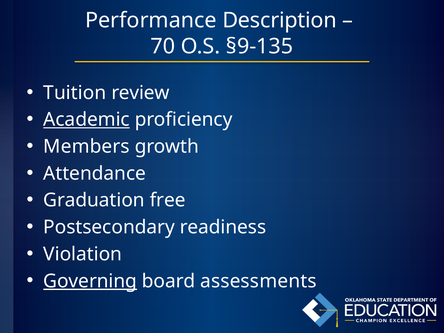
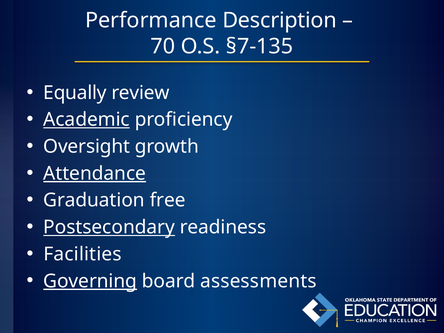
§9-135: §9-135 -> §7-135 (260, 46)
Tuition: Tuition -> Equally (75, 93)
Members: Members -> Oversight (87, 147)
Attendance underline: none -> present (95, 173)
Postsecondary underline: none -> present (109, 227)
Violation: Violation -> Facilities (83, 254)
